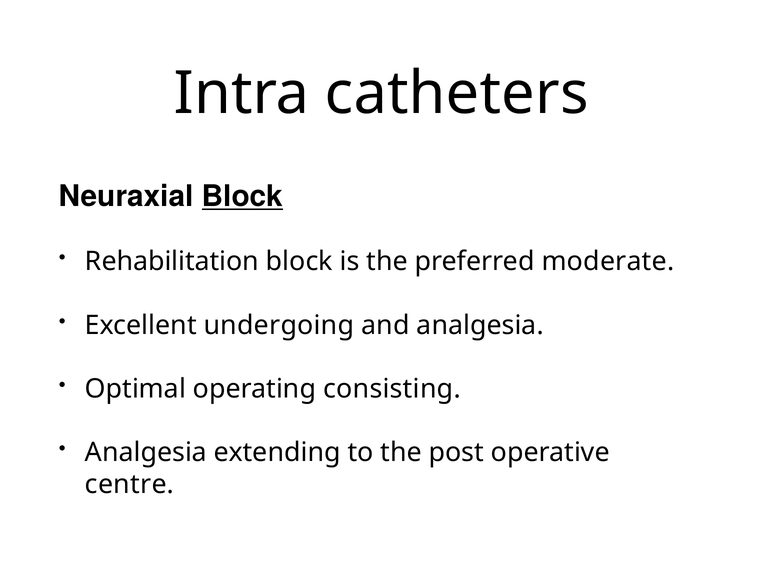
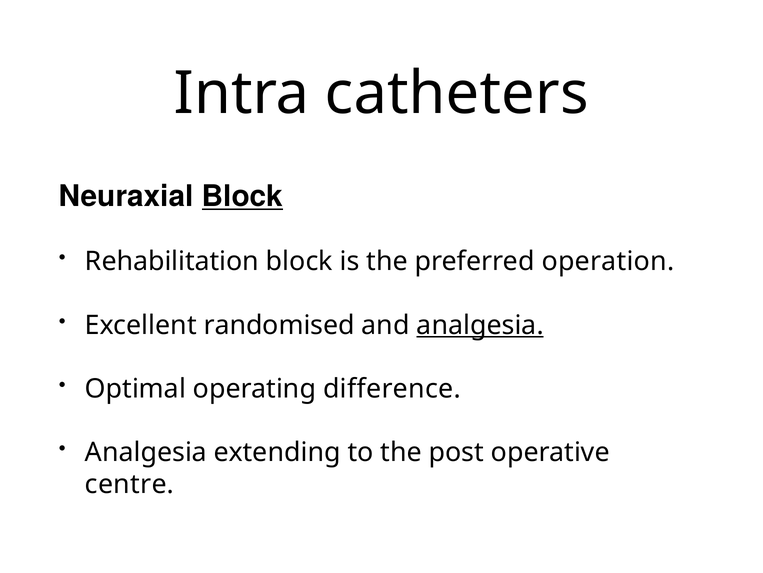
moderate: moderate -> operation (608, 261)
undergoing: undergoing -> randomised (279, 325)
analgesia underline: none -> present (480, 325)
consisting: consisting -> difference (392, 388)
